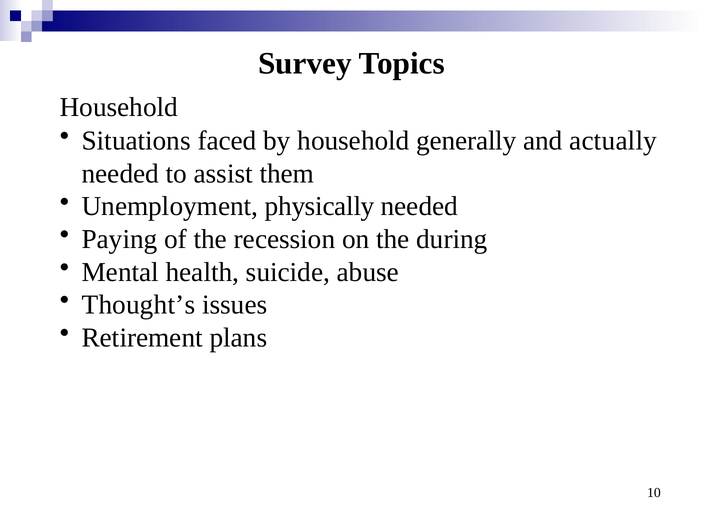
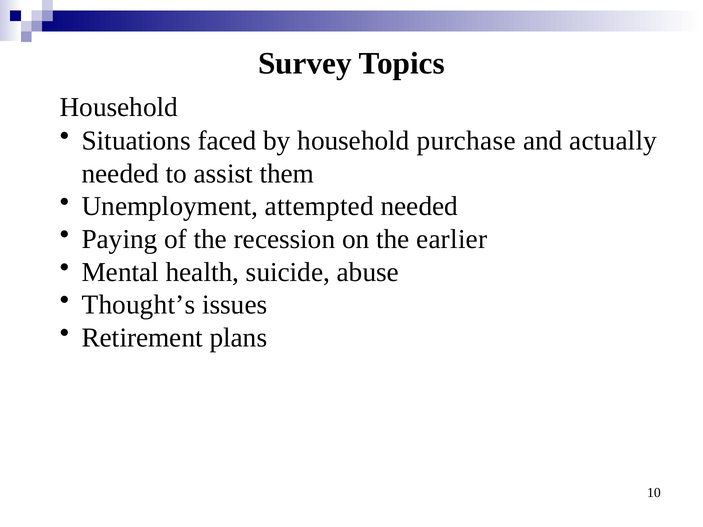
generally: generally -> purchase (466, 141)
physically: physically -> attempted (319, 207)
during: during -> earlier (452, 239)
